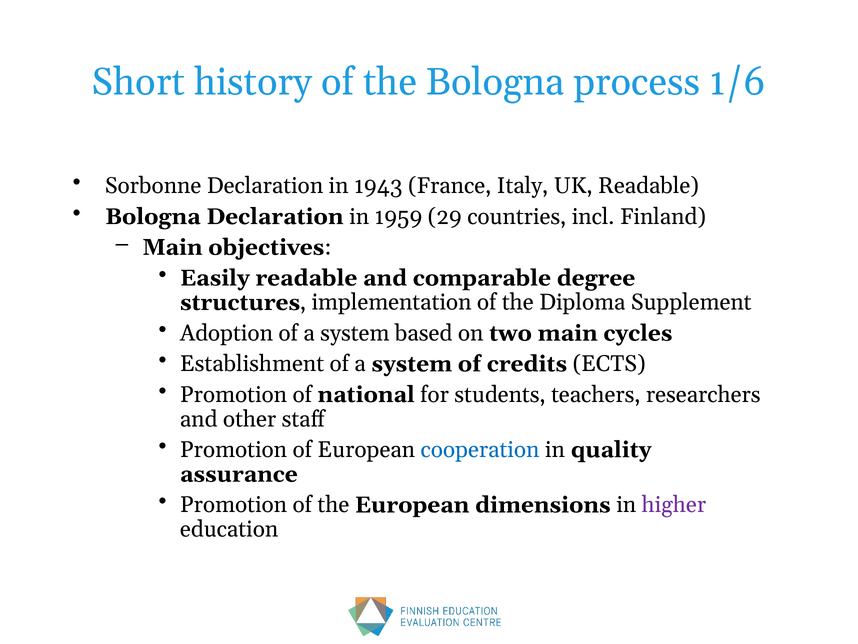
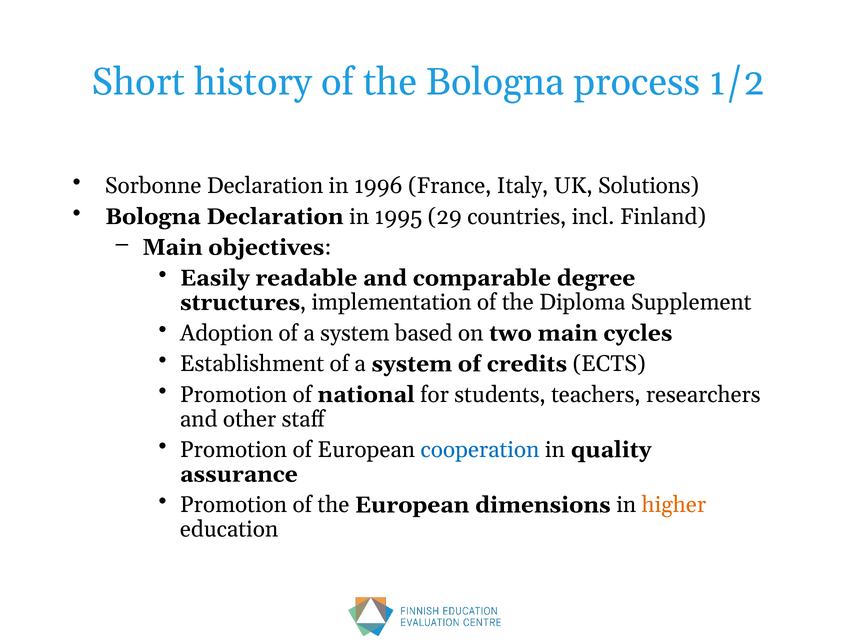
1/6: 1/6 -> 1/2 (737, 82)
1943: 1943 -> 1996 (378, 186)
UK Readable: Readable -> Solutions (648, 186)
1959: 1959 -> 1995 (398, 216)
higher colour: purple -> orange (674, 505)
